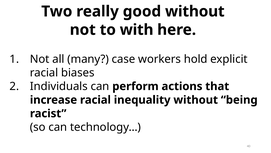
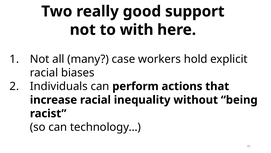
good without: without -> support (195, 11)
